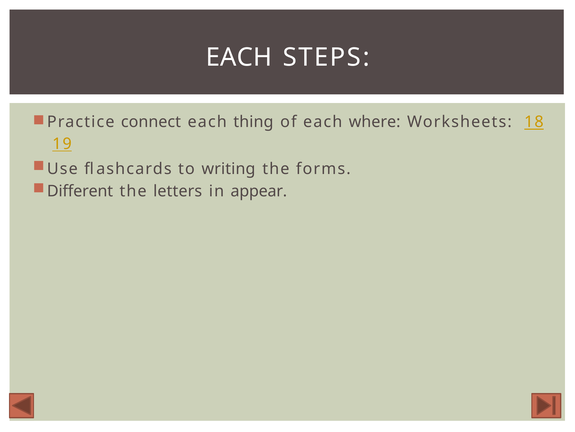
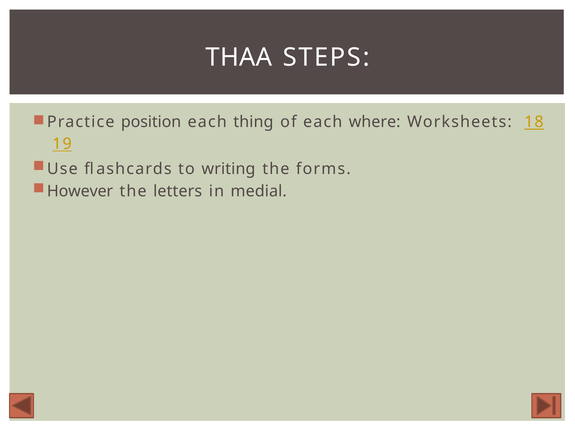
EACH: EACH -> THAA (239, 57)
connect: connect -> position (151, 122)
Different: Different -> However (80, 191)
appear: appear -> medial (259, 191)
